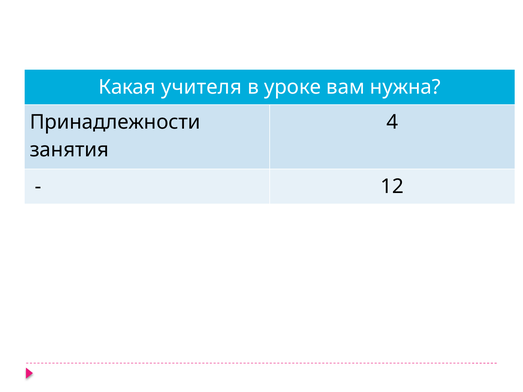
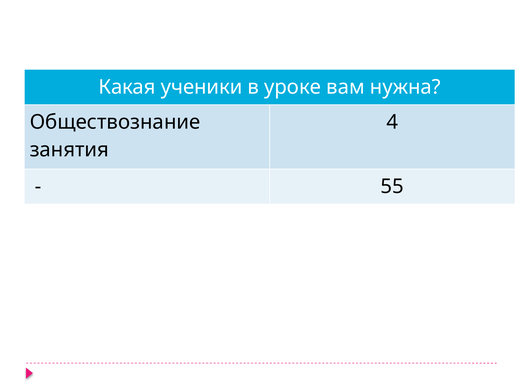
учителя: учителя -> ученики (202, 87)
Принадлежности: Принадлежности -> Обществознание (115, 122)
12: 12 -> 55 (392, 187)
